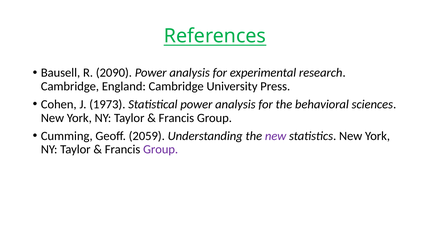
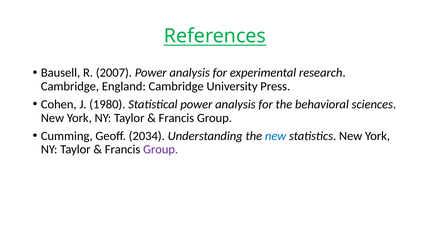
2090: 2090 -> 2007 (114, 73)
1973: 1973 -> 1980 (107, 104)
2059: 2059 -> 2034 (147, 136)
new colour: purple -> blue (276, 136)
